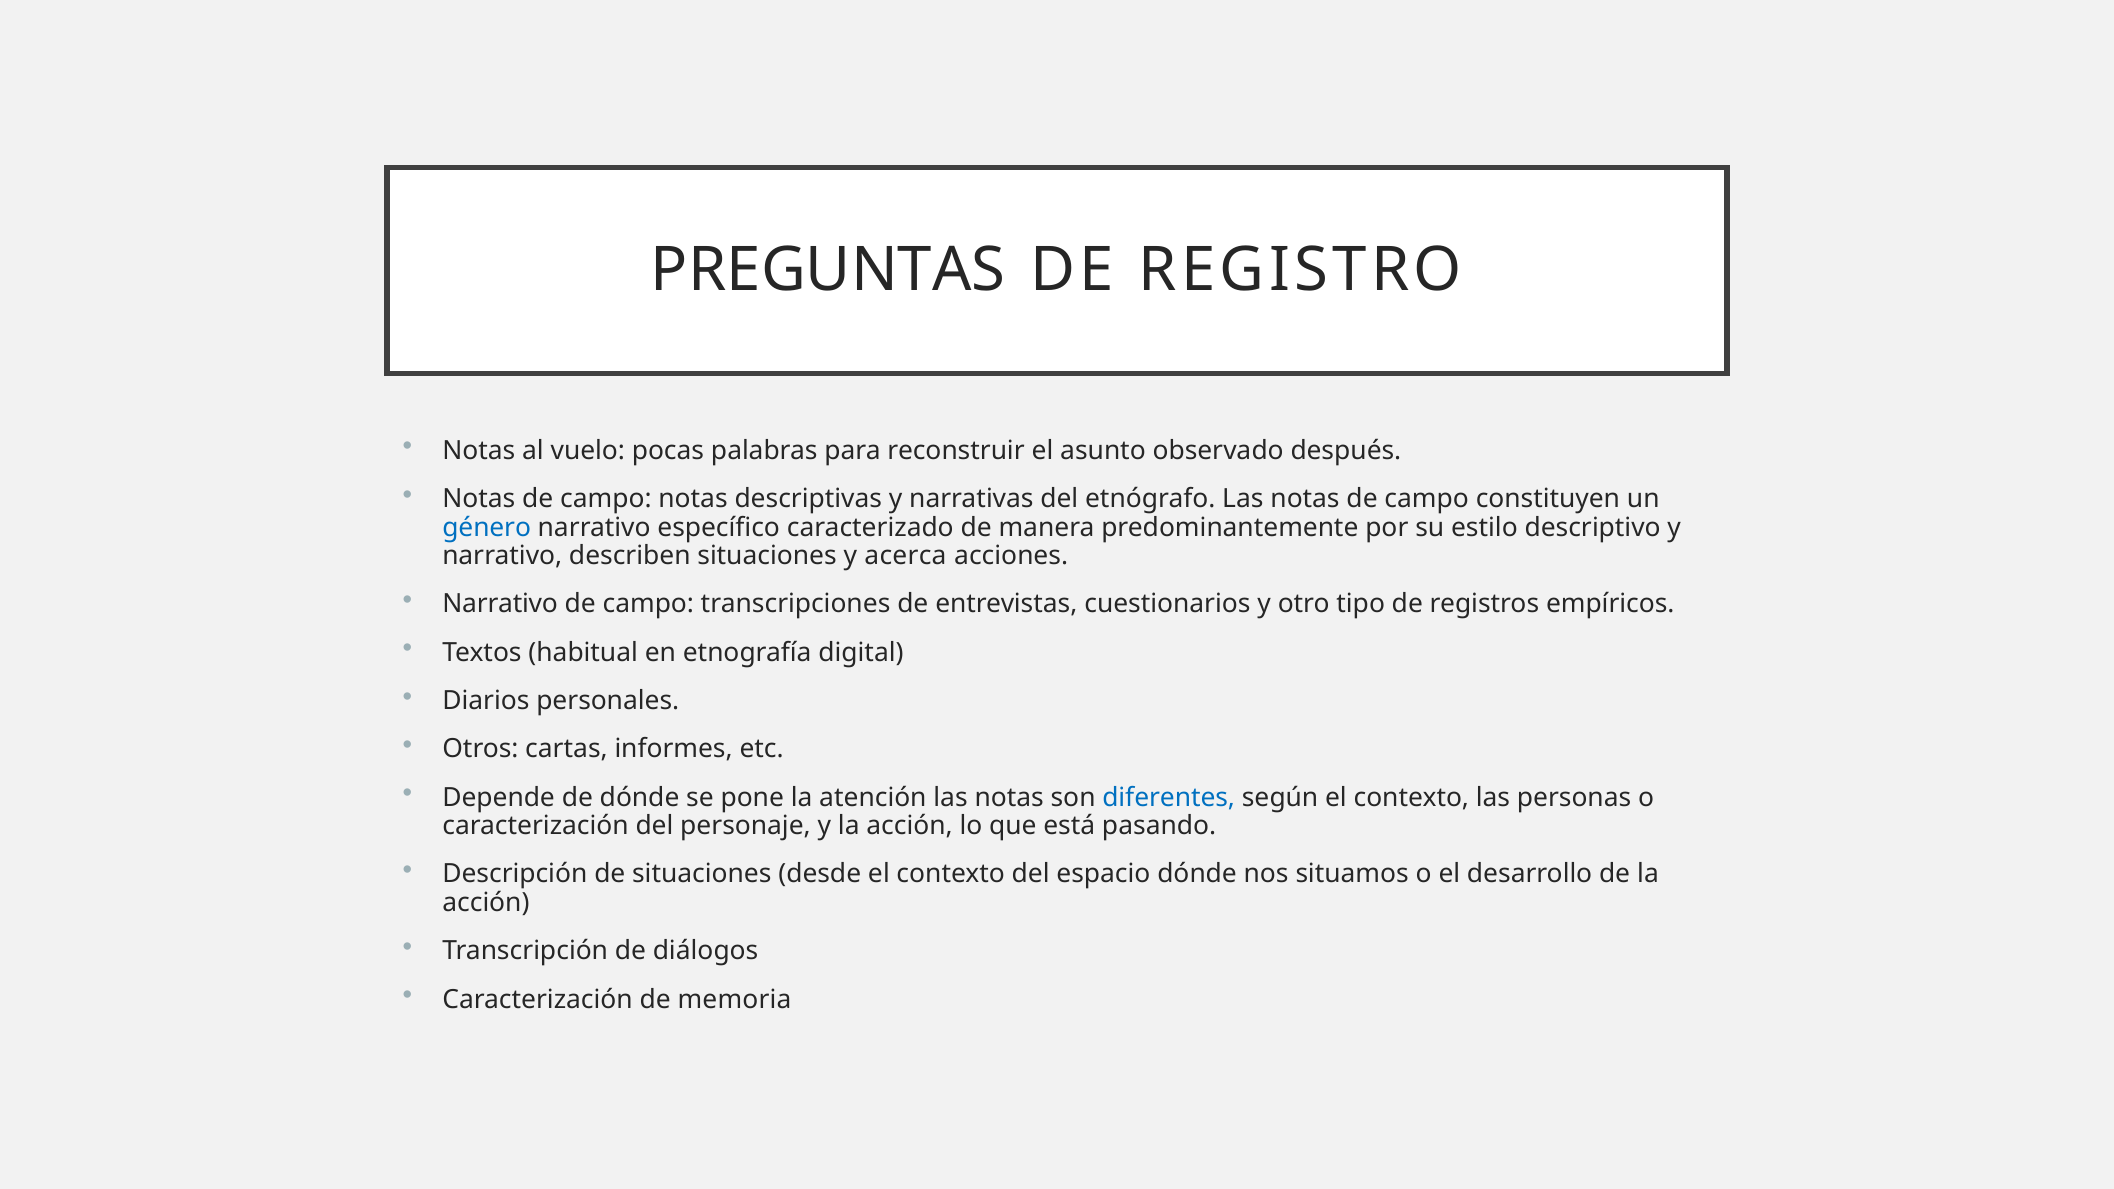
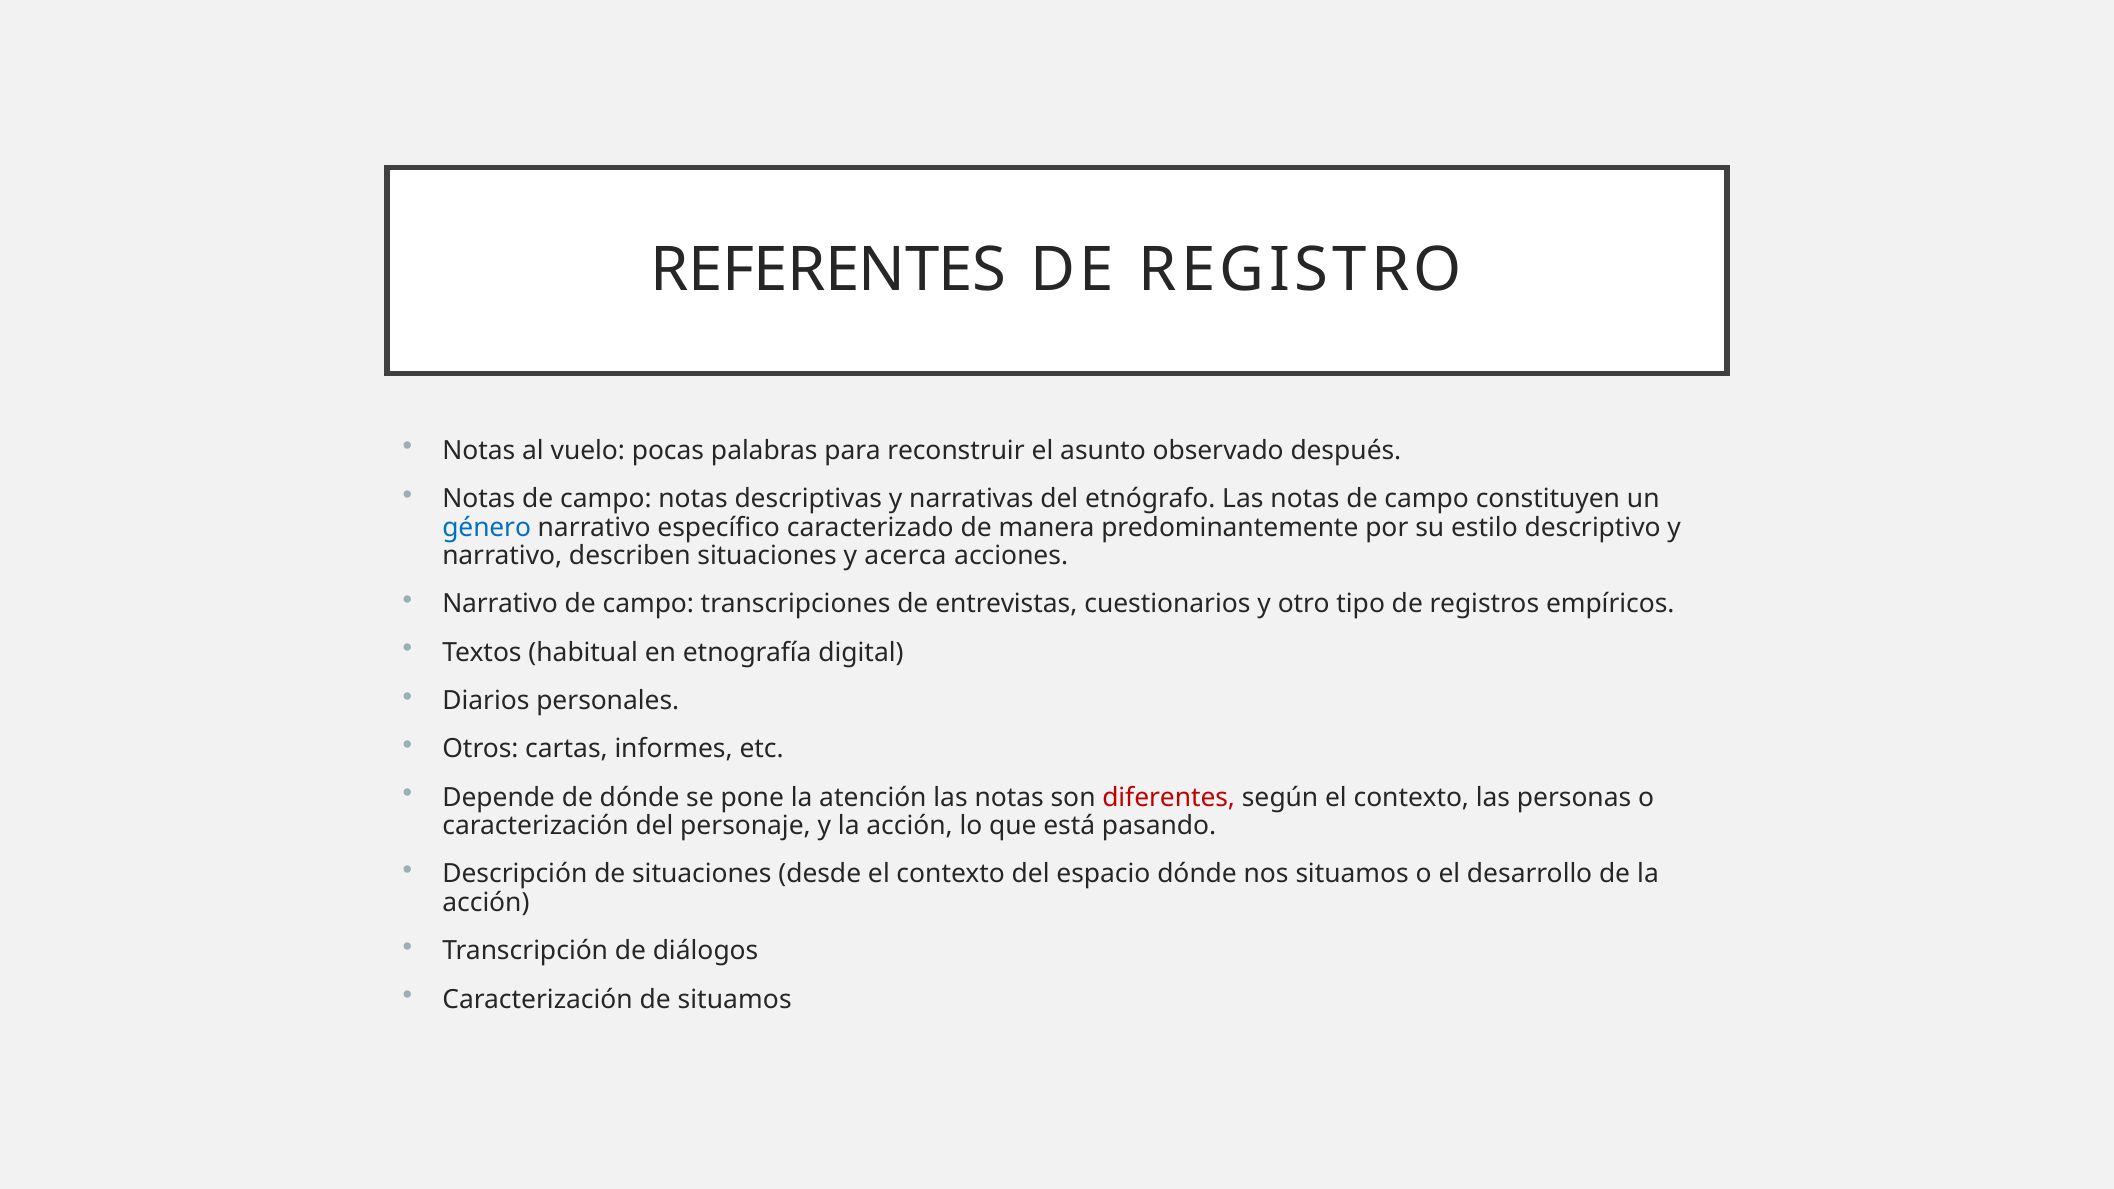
PREGUNTAS: PREGUNTAS -> REFERENTES (829, 270)
diferentes colour: blue -> red (1169, 797)
de memoria: memoria -> situamos (735, 999)
